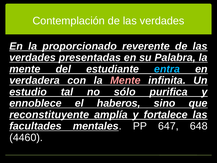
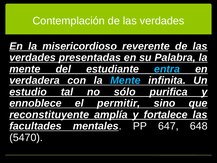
proporcionado: proporcionado -> misericordioso (80, 46)
Mente colour: pink -> light blue (125, 80)
haberos: haberos -> permitir (119, 103)
4460: 4460 -> 5470 (26, 137)
